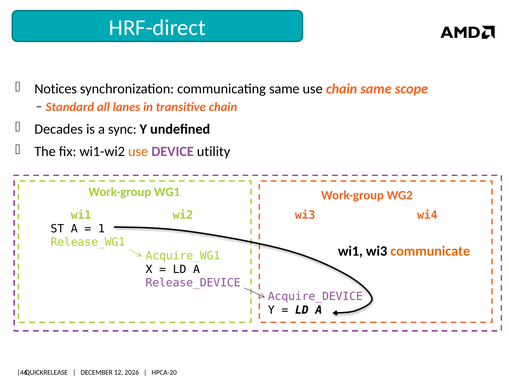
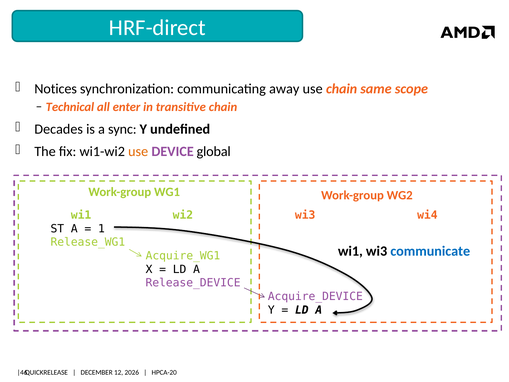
communicating same: same -> away (284, 89)
Standard: Standard -> Technical (70, 107)
lanes: lanes -> enter (127, 107)
utility: utility -> global (214, 152)
communicate colour: orange -> blue (430, 251)
